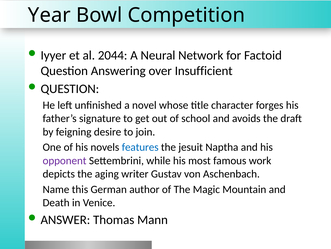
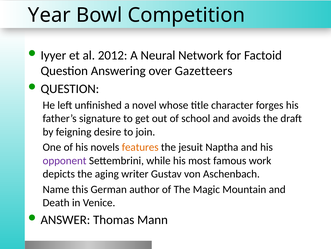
2044: 2044 -> 2012 (113, 55)
Insufficient: Insufficient -> Gazetteers (204, 71)
features colour: blue -> orange (140, 147)
